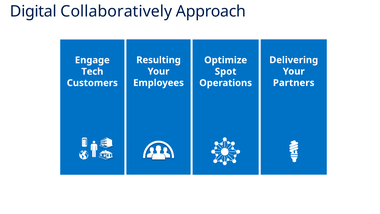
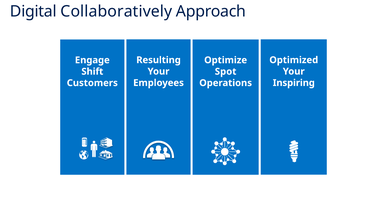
Delivering: Delivering -> Optimized (294, 60)
Tech: Tech -> Shift (92, 71)
Partners: Partners -> Inspiring (294, 83)
